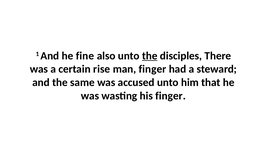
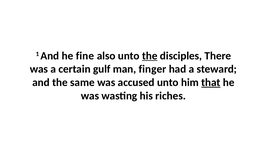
rise: rise -> gulf (102, 69)
that underline: none -> present (211, 83)
his finger: finger -> riches (171, 96)
